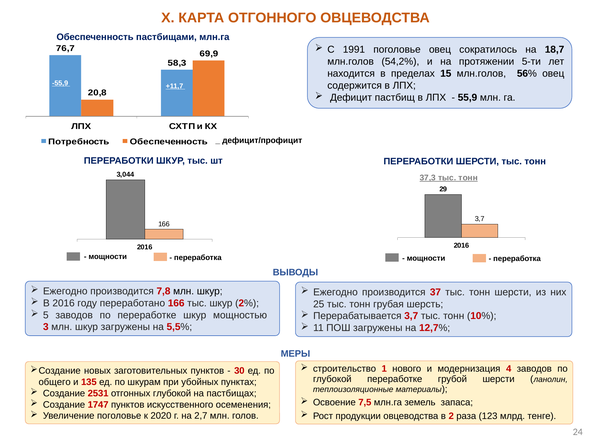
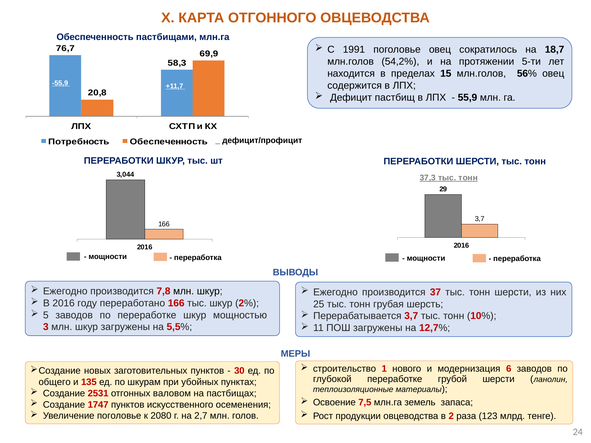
4: 4 -> 6 (509, 369)
отгонных глубокой: глубокой -> валовом (172, 394)
2020: 2020 -> 2080 (161, 416)
